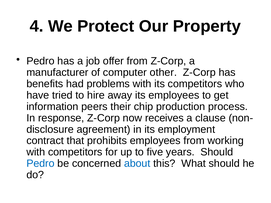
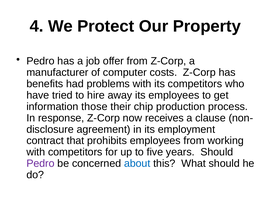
other: other -> costs (163, 73)
peers: peers -> those (94, 107)
Pedro colour: blue -> purple (40, 164)
